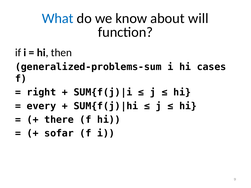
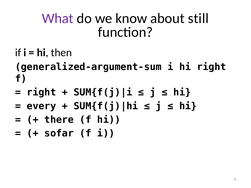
What colour: blue -> purple (58, 19)
will: will -> still (198, 19)
generalized-problems-sum: generalized-problems-sum -> generalized-argument-sum (88, 67)
hi cases: cases -> right (211, 67)
